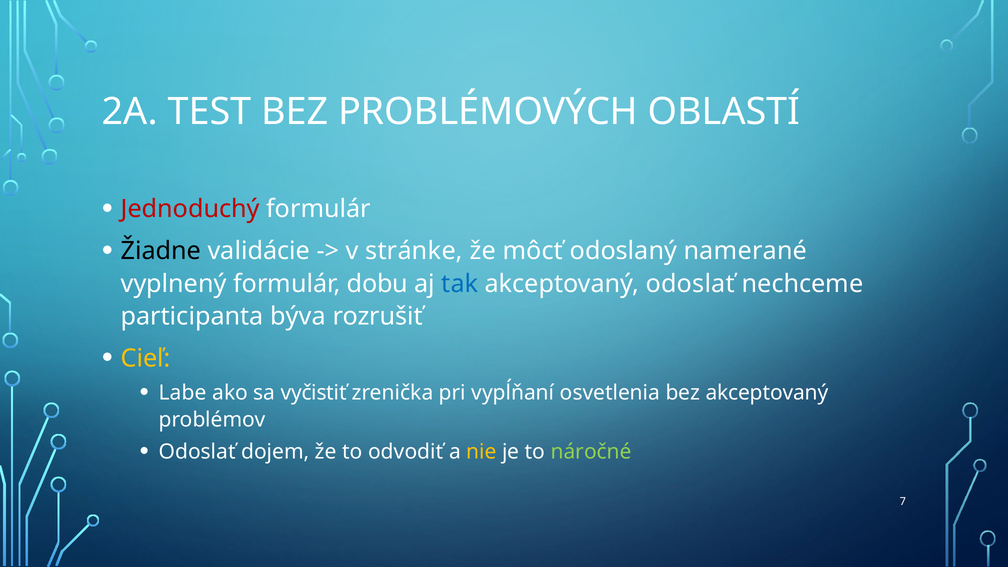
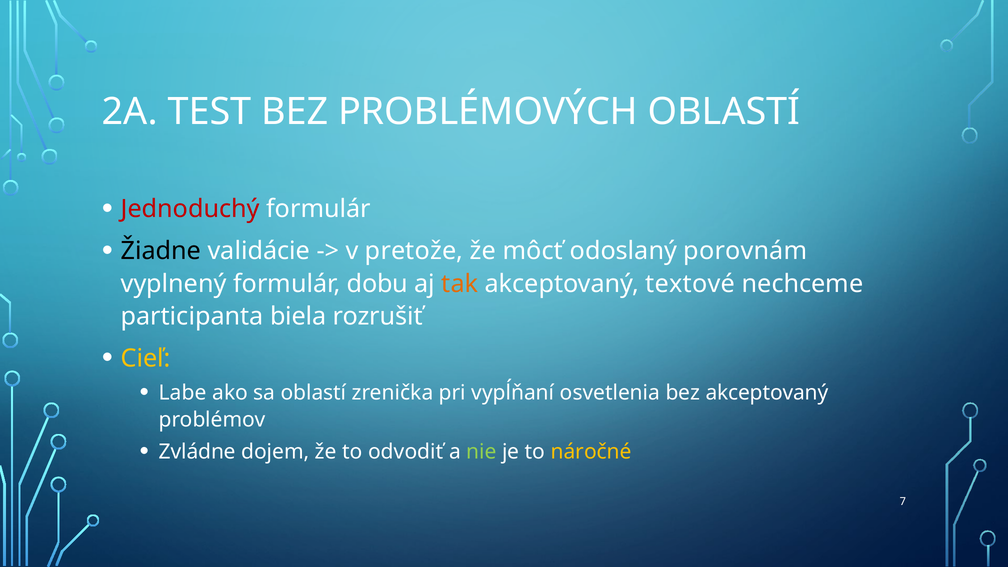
stránke: stránke -> pretože (414, 251)
namerané: namerané -> porovnám (745, 251)
tak colour: blue -> orange (460, 284)
akceptovaný odoslať: odoslať -> textové (690, 284)
býva: býva -> biela (298, 316)
sa vyčistiť: vyčistiť -> oblastí (314, 393)
Odoslať: Odoslať -> Zvládne (197, 452)
nie colour: yellow -> light green (481, 452)
náročné colour: light green -> yellow (591, 452)
